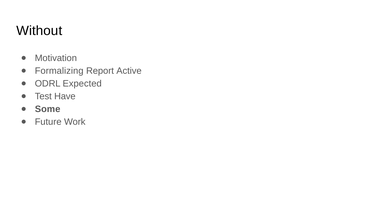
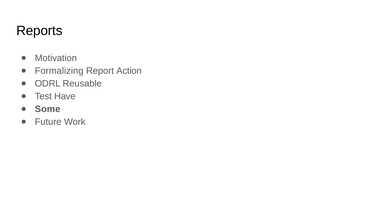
Without: Without -> Reports (39, 31)
Active: Active -> Action (129, 71)
Expected: Expected -> Reusable (82, 84)
